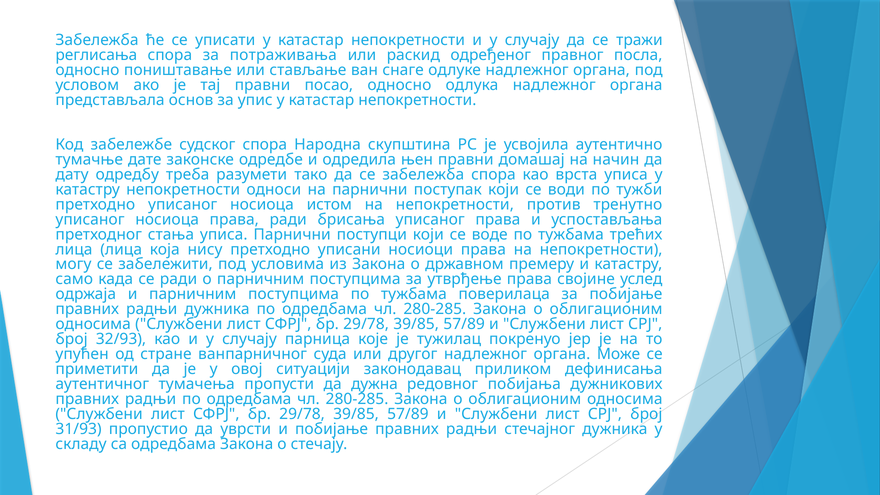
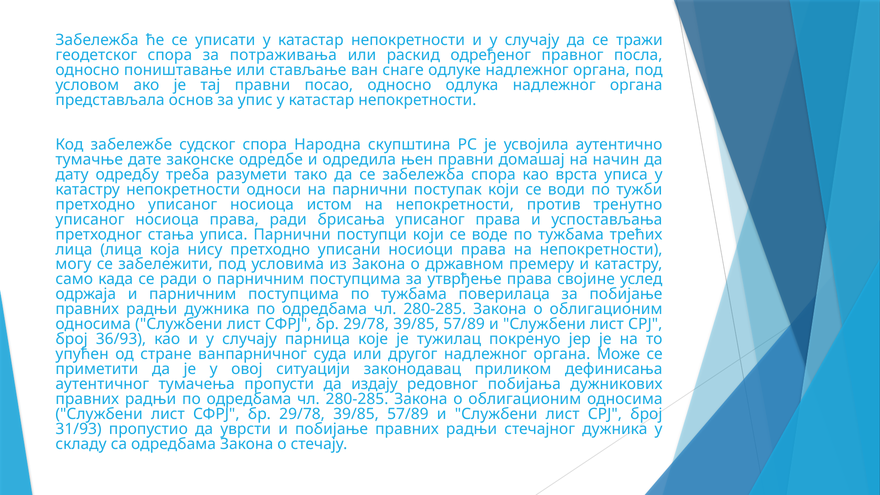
реглисања: реглисања -> геодетског (96, 55)
32/93: 32/93 -> 36/93 (121, 339)
дужна: дужна -> издају (374, 384)
